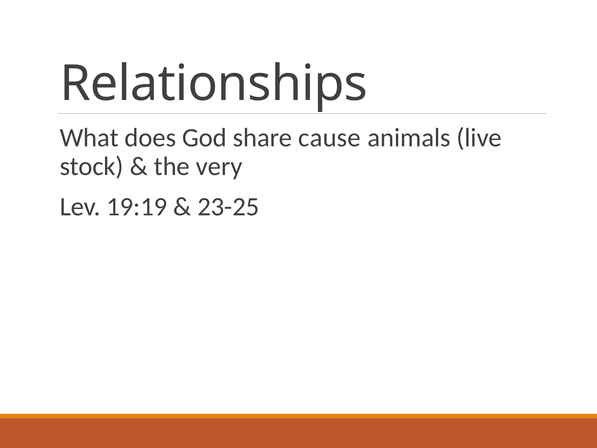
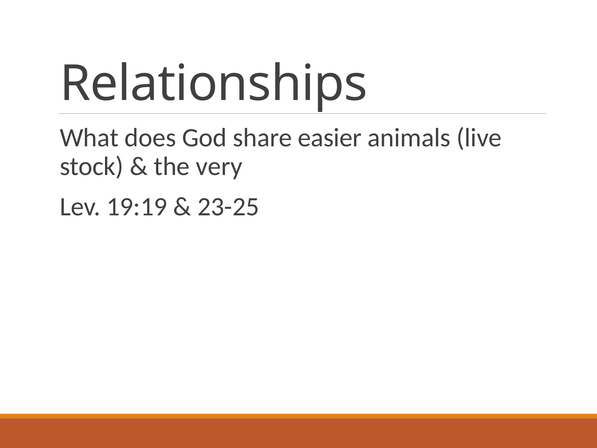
cause: cause -> easier (330, 138)
